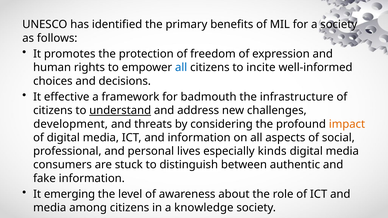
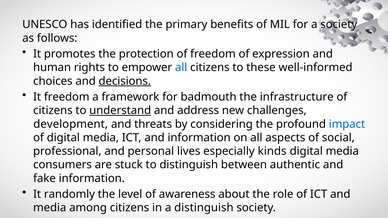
incite: incite -> these (261, 68)
decisions underline: none -> present (125, 81)
It effective: effective -> freedom (67, 97)
impact colour: orange -> blue (347, 124)
emerging: emerging -> randomly (69, 194)
a knowledge: knowledge -> distinguish (204, 208)
